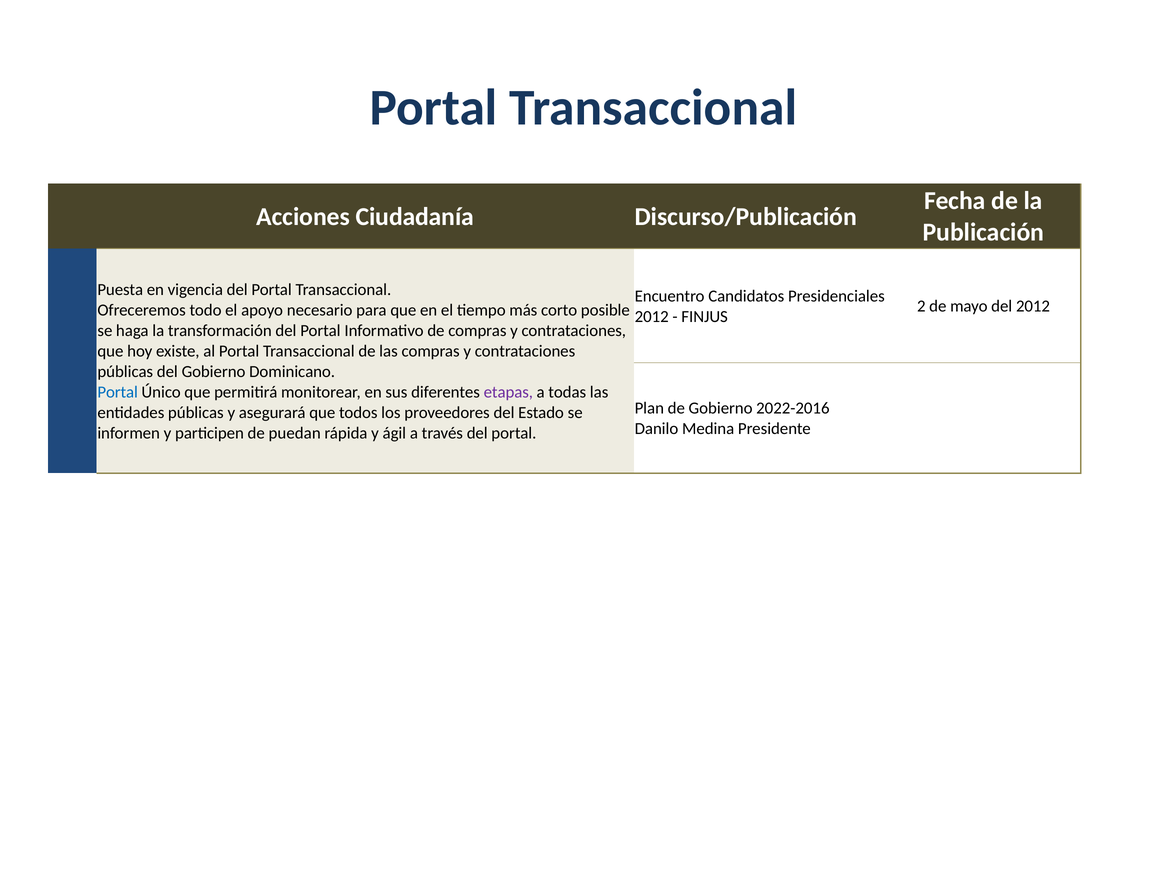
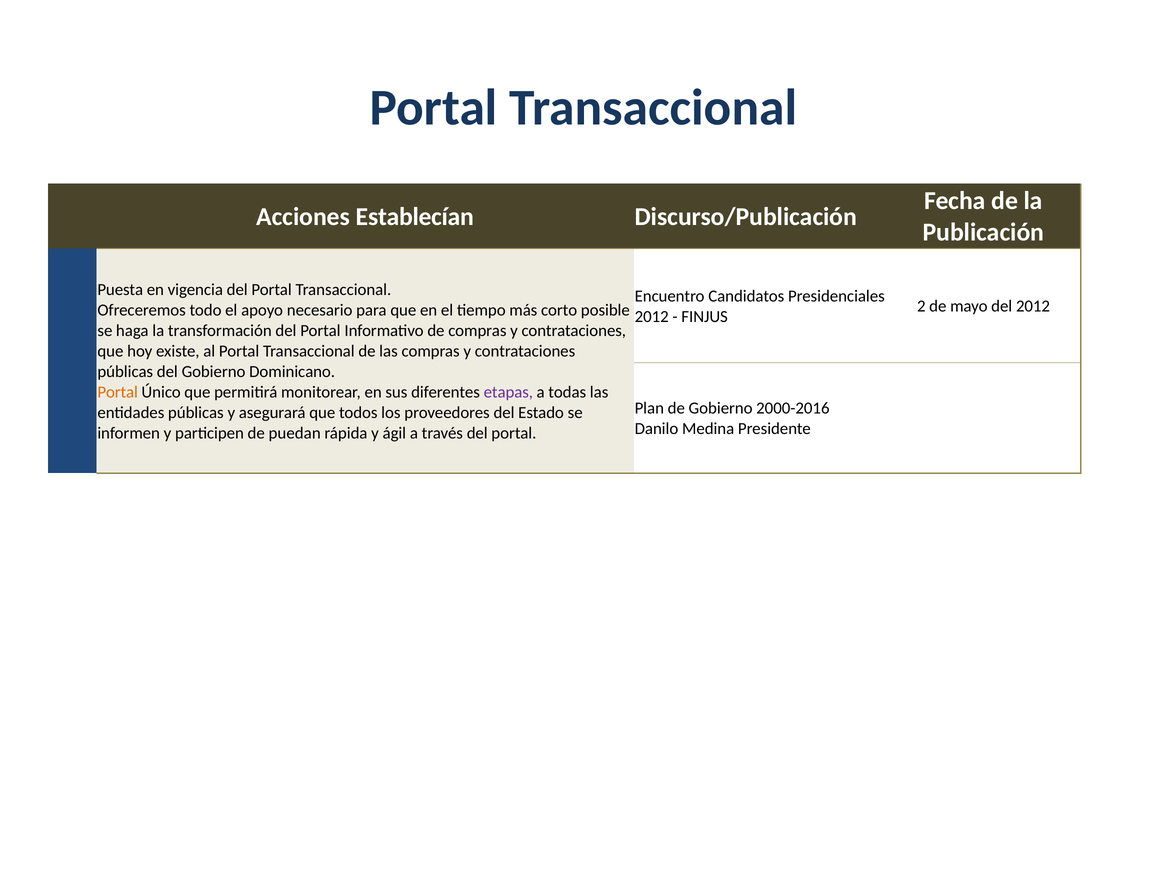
Ciudadanía: Ciudadanía -> Establecían (415, 217)
Portal colour: blue -> orange (118, 392)
2022-2016: 2022-2016 -> 2000-2016 (793, 408)
